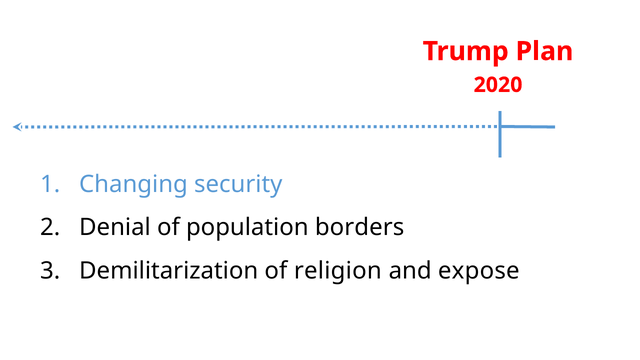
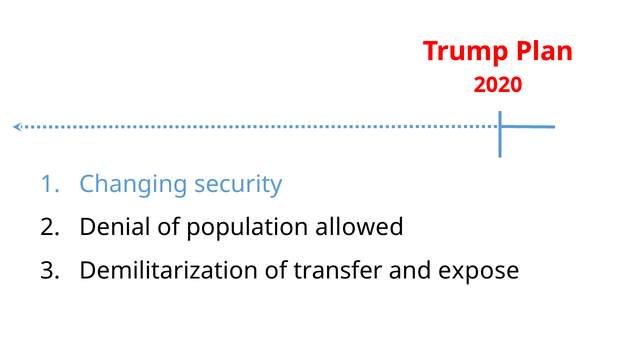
borders: borders -> allowed (360, 227)
religion: religion -> transfer (338, 271)
